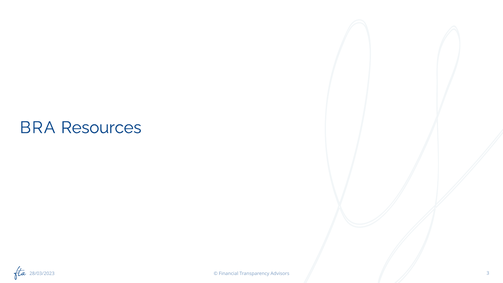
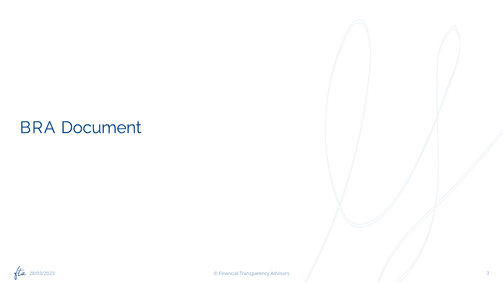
Resources: Resources -> Document (101, 128)
